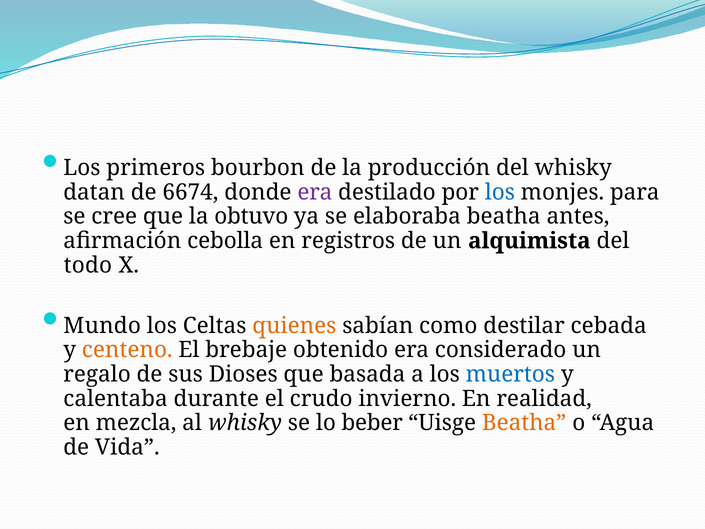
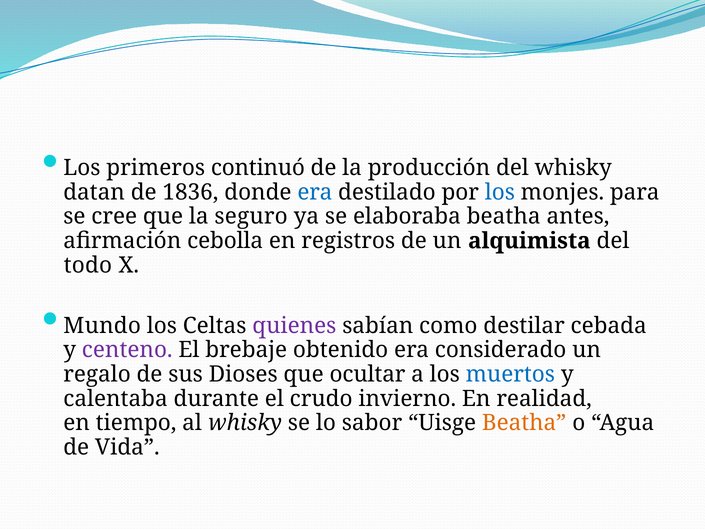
bourbon: bourbon -> continuó (258, 168)
6674: 6674 -> 1836 (190, 192)
era colour: purple -> blue (315, 192)
obtuvo: obtuvo -> seguro (251, 216)
quienes colour: orange -> purple (294, 325)
centeno colour: orange -> purple (127, 350)
basada: basada -> ocultar (367, 374)
mezcla: mezcla -> tiempo (136, 423)
beber: beber -> sabor (372, 423)
